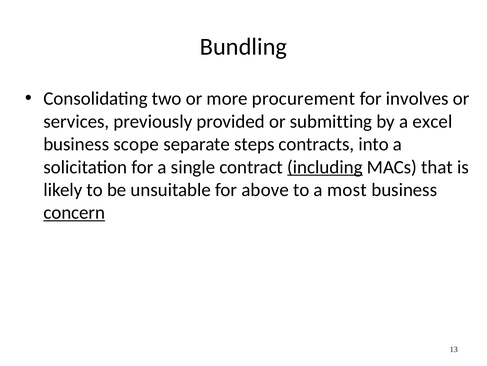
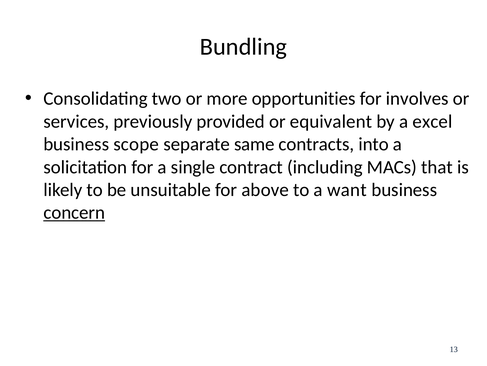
procurement: procurement -> opportunities (304, 99)
submitting: submitting -> equivalent (331, 121)
steps: steps -> same (254, 144)
including underline: present -> none (325, 167)
most: most -> want (347, 189)
